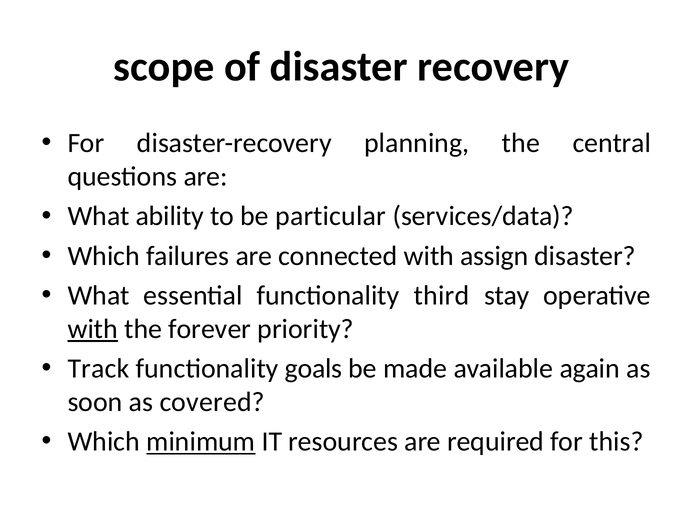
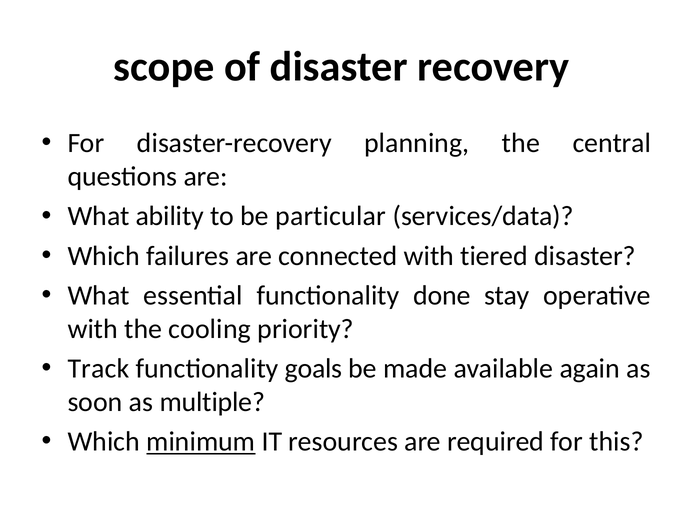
assign: assign -> tiered (494, 256)
third: third -> done (442, 296)
with underline: present -> none (93, 329)
forever: forever -> cooling (210, 329)
covered: covered -> multiple (212, 403)
